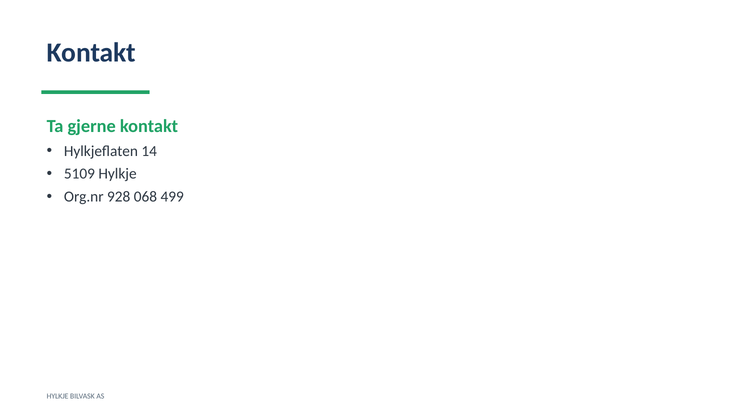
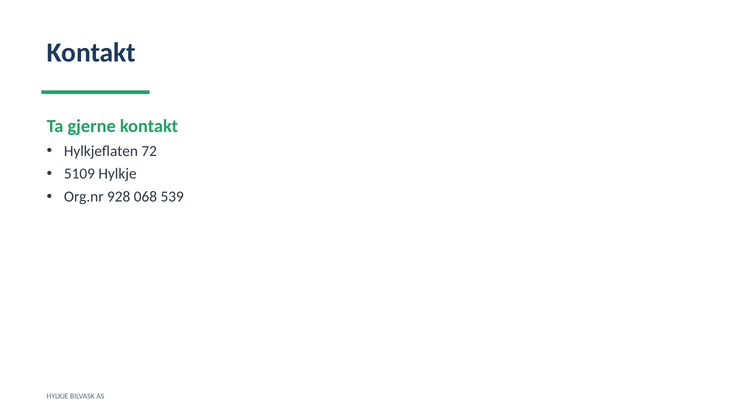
14: 14 -> 72 (149, 151)
499: 499 -> 539 (172, 197)
